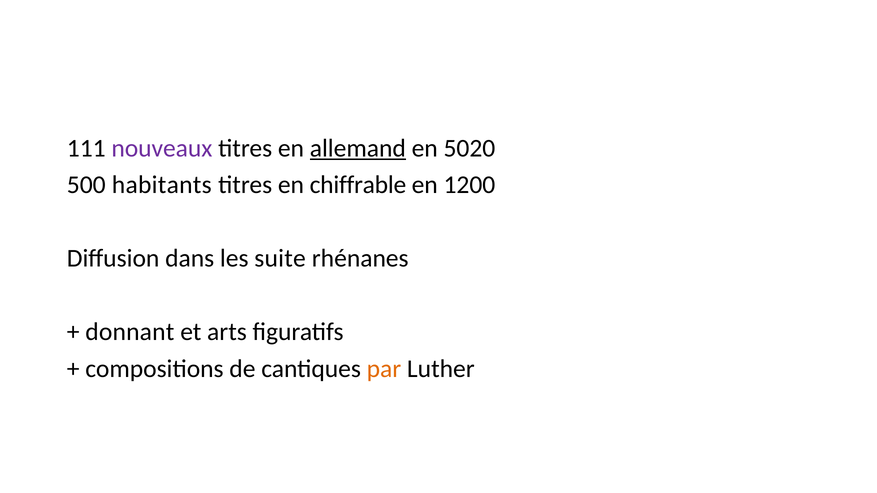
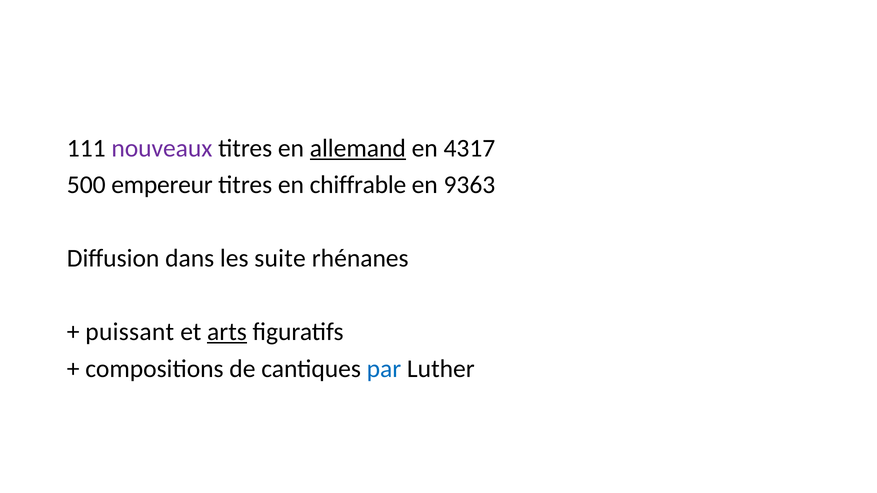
5020: 5020 -> 4317 (469, 148)
habitants: habitants -> empereur (162, 185)
1200: 1200 -> 9363 (469, 185)
donnant: donnant -> puissant (130, 332)
arts underline: none -> present (227, 332)
par colour: orange -> blue (384, 369)
